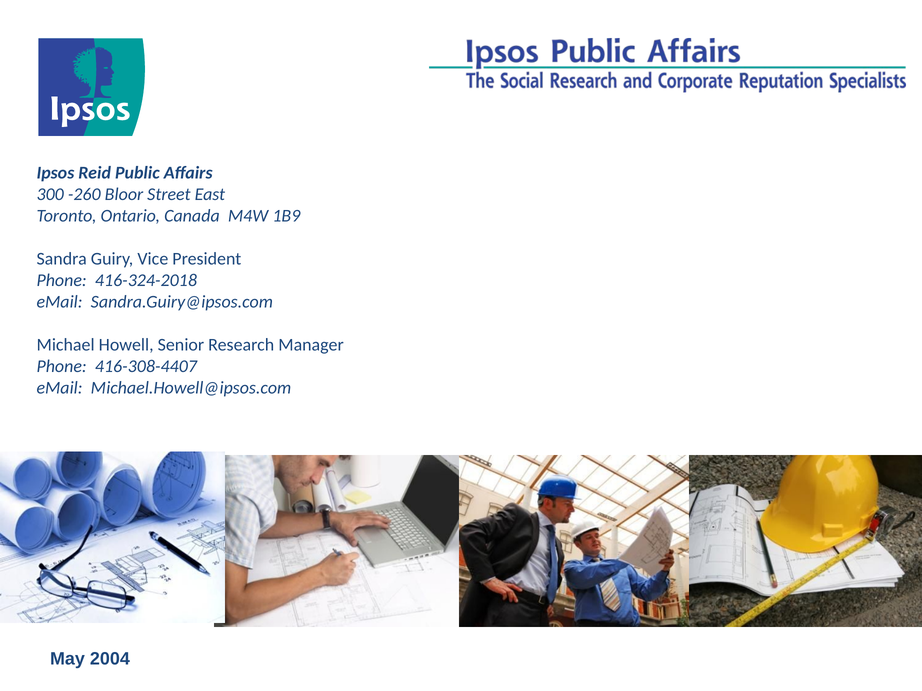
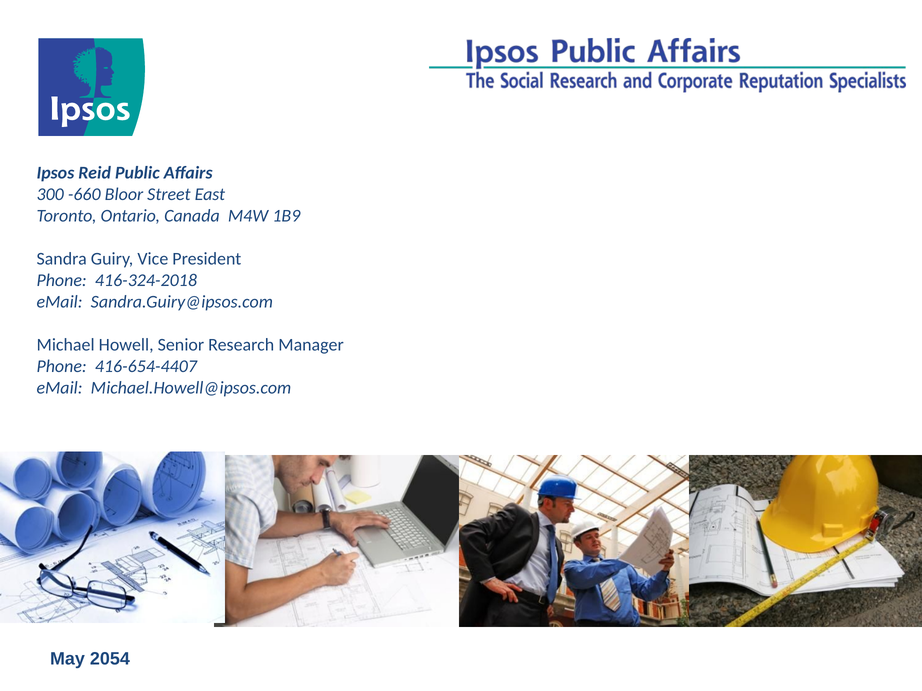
-260: -260 -> -660 (84, 194)
416-308-4407: 416-308-4407 -> 416-654-4407 (146, 367)
2004: 2004 -> 2054 (110, 659)
